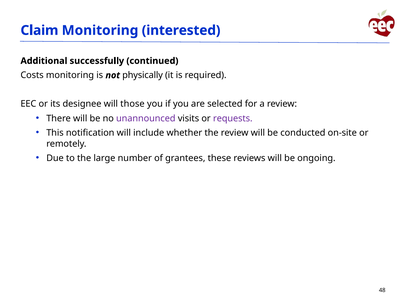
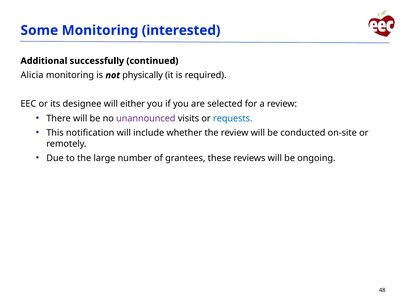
Claim: Claim -> Some (39, 30)
Costs: Costs -> Alicia (32, 75)
those: those -> either (133, 104)
requests colour: purple -> blue (233, 118)
